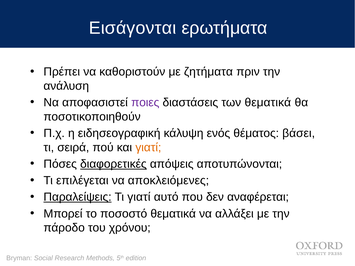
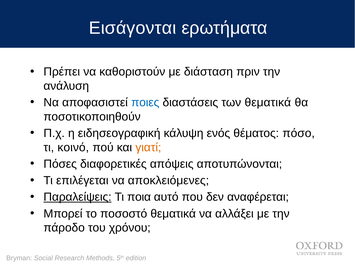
ζητήματα: ζητήματα -> διάσταση (208, 72)
ποιες colour: purple -> blue (145, 103)
βάσει: βάσει -> πόσο (299, 133)
σειρά: σειρά -> κοινό (73, 148)
διαφορετικές underline: present -> none (113, 164)
Τι γιατί: γιατί -> ποια (139, 197)
